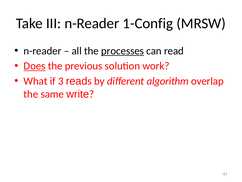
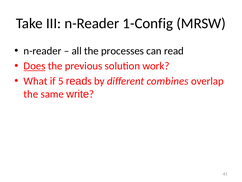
processes underline: present -> none (123, 51)
3: 3 -> 5 (61, 81)
algorithm: algorithm -> combines (168, 81)
